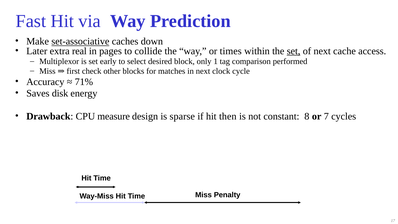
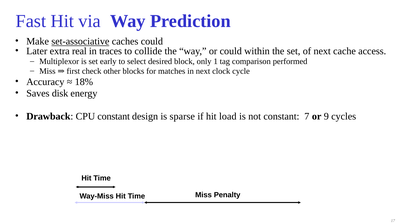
caches down: down -> could (152, 41)
pages: pages -> traces (111, 51)
or times: times -> could (231, 51)
set underline: present -> none (294, 51)
71%: 71% -> 18% (84, 82)
CPU measure: measure -> constant (114, 116)
then: then -> load (228, 116)
8: 8 -> 7 (307, 116)
7: 7 -> 9 (326, 116)
